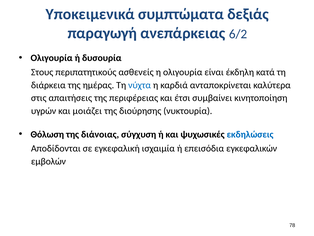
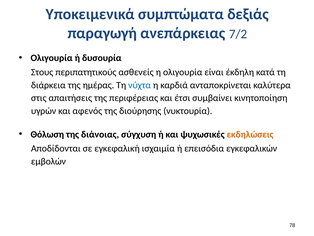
6/2: 6/2 -> 7/2 (238, 34)
μοιάζει: μοιάζει -> αφενός (87, 111)
εκδηλώσεις colour: blue -> orange (250, 134)
